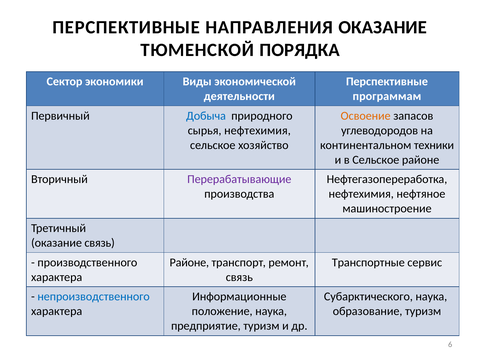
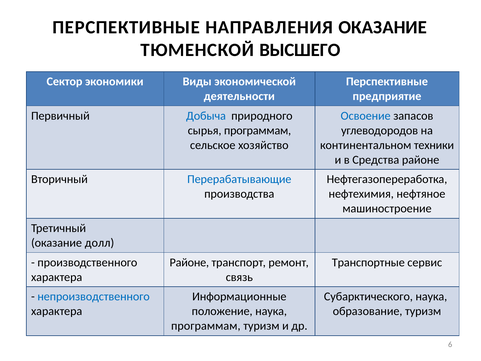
ПОРЯДКА: ПОРЯДКА -> ВЫСШЕГО (300, 50)
программам: программам -> предприятие (387, 96)
Освоение colour: orange -> blue (366, 116)
сырья нефтехимия: нефтехимия -> программам (258, 130)
в Сельское: Сельское -> Средства (376, 160)
Перерабатывающие colour: purple -> blue (239, 179)
оказание связь: связь -> долл (99, 243)
предприятие: предприятие -> программам (206, 326)
